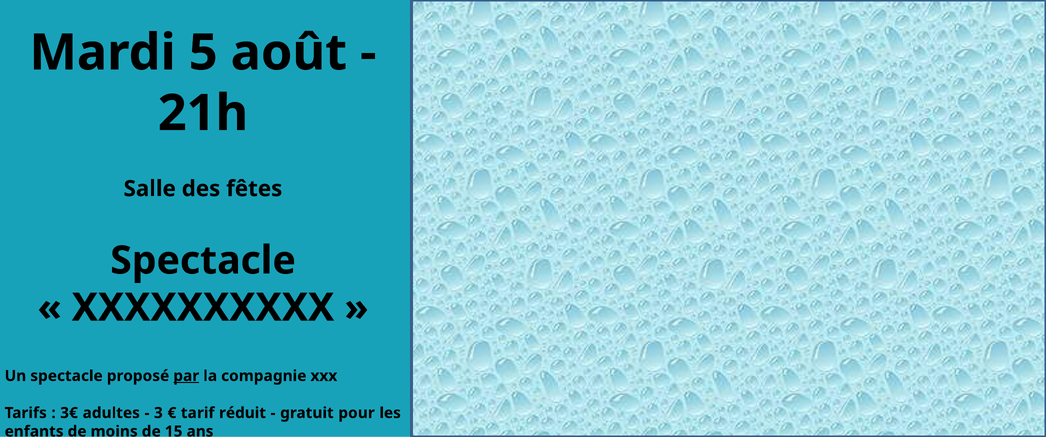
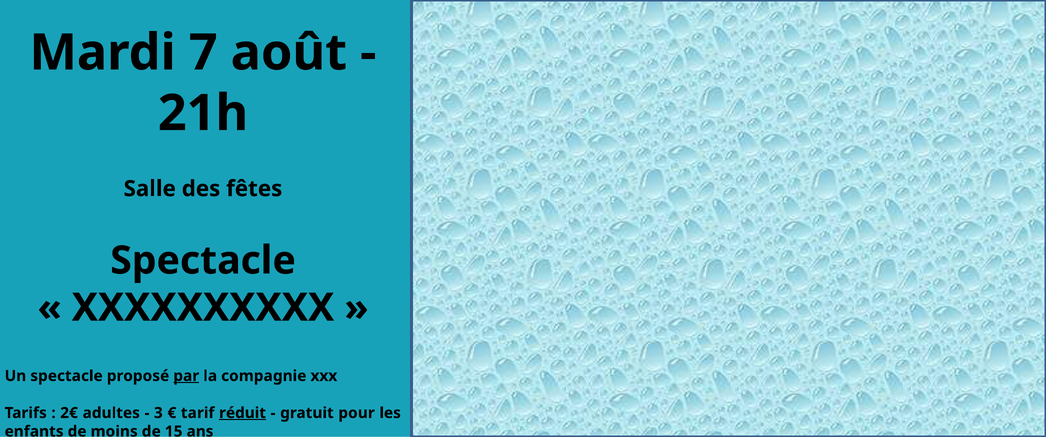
5: 5 -> 7 (203, 53)
3€: 3€ -> 2€ (69, 413)
réduit underline: none -> present (243, 413)
